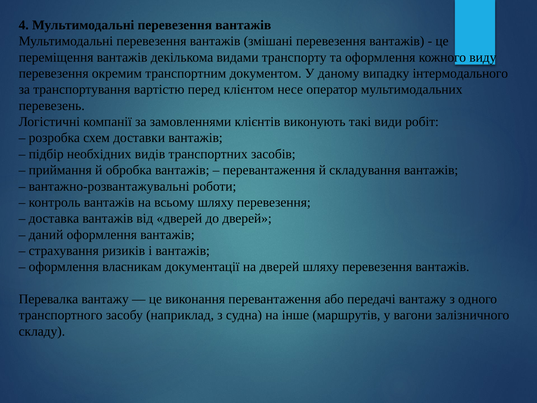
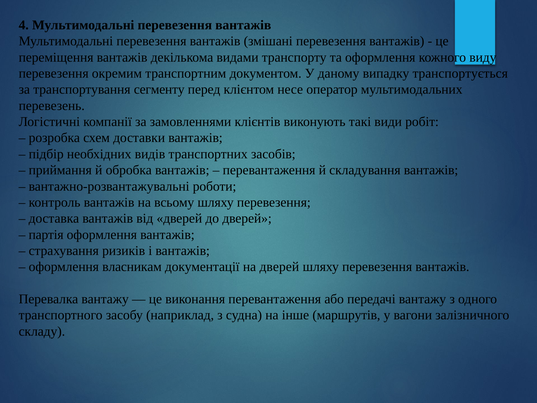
інтермодального: інтермодального -> транспортується (460, 73)
вартістю: вартістю -> сегменту (159, 89)
даний: даний -> партія (46, 234)
